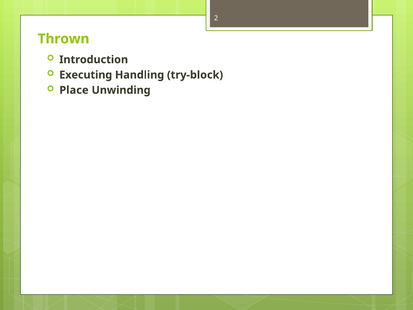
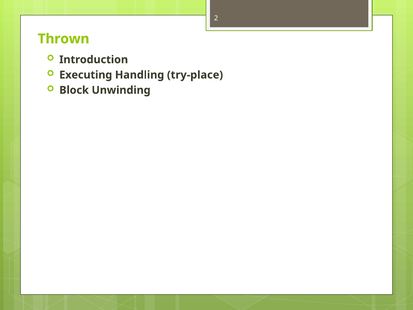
try-block: try-block -> try-place (195, 75)
Place: Place -> Block (74, 90)
